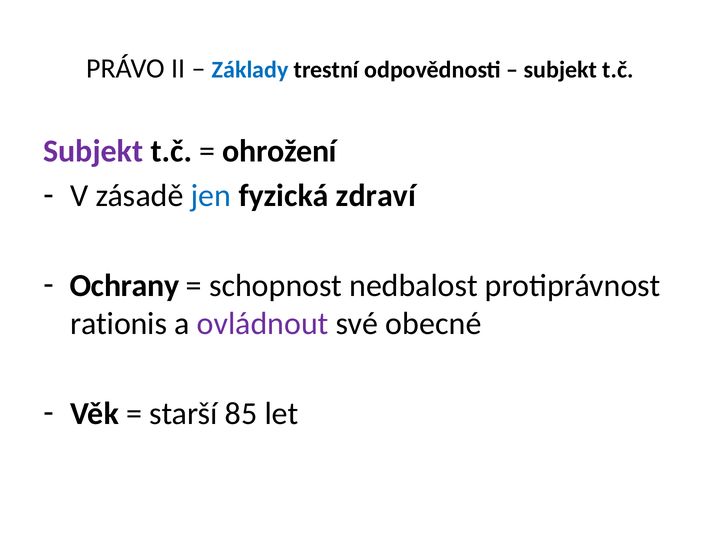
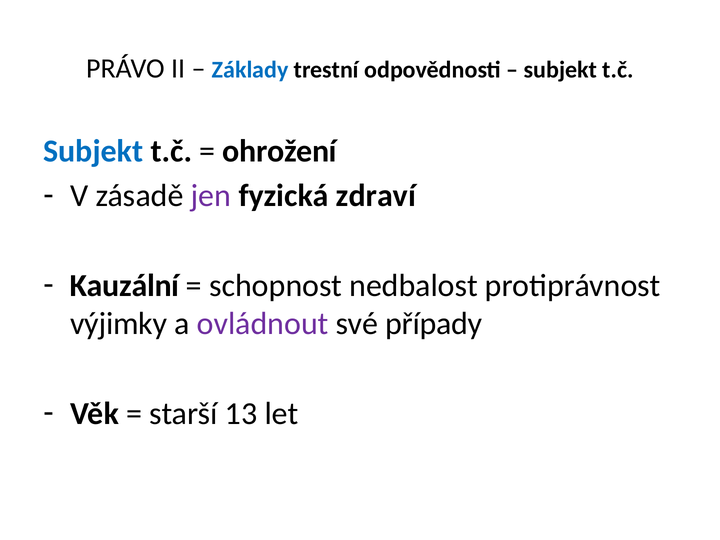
Subjekt colour: purple -> blue (93, 151)
jen colour: blue -> purple (211, 196)
Ochrany: Ochrany -> Kauzální (125, 285)
rationis: rationis -> výjimky (119, 324)
obecné: obecné -> případy (434, 324)
85: 85 -> 13 (241, 414)
